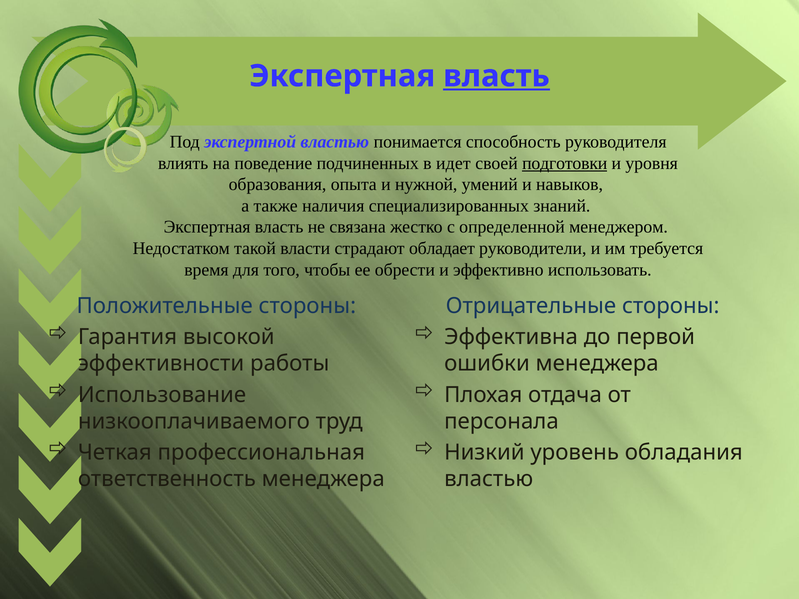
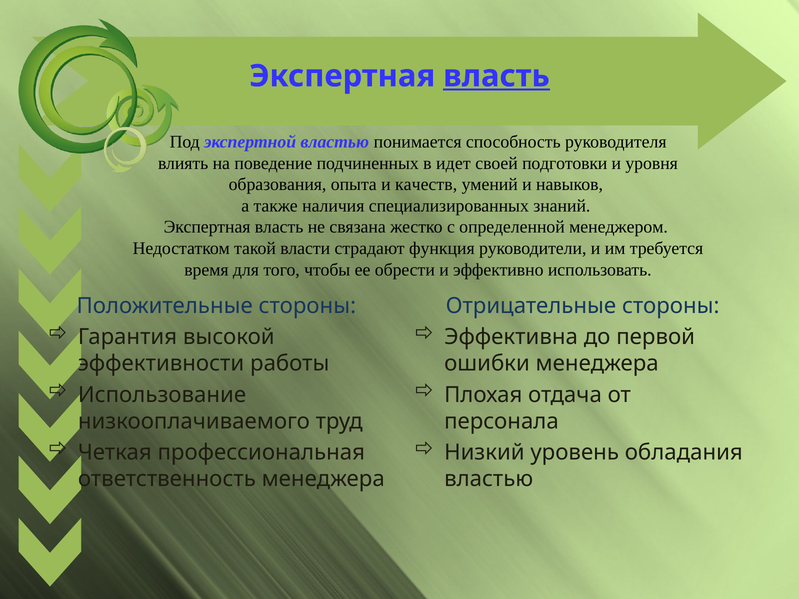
подготовки underline: present -> none (565, 163)
нужной: нужной -> качеств (426, 185)
обладает: обладает -> функция (442, 248)
